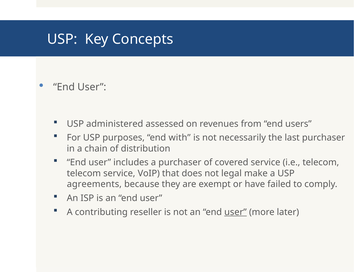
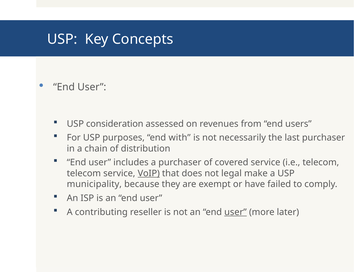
administered: administered -> consideration (115, 124)
VoIP underline: none -> present (149, 174)
agreements: agreements -> municipality (94, 184)
